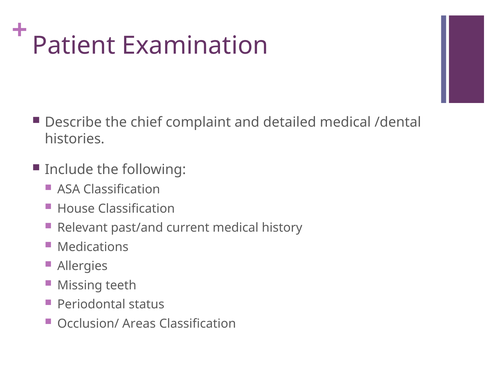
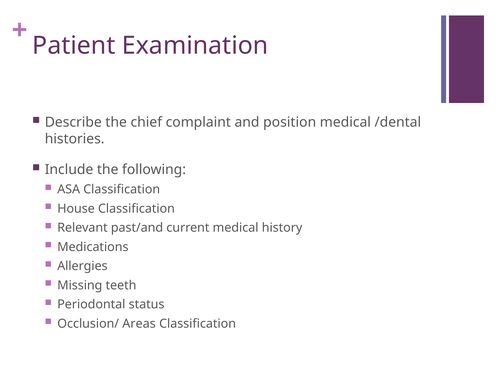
detailed: detailed -> position (290, 122)
